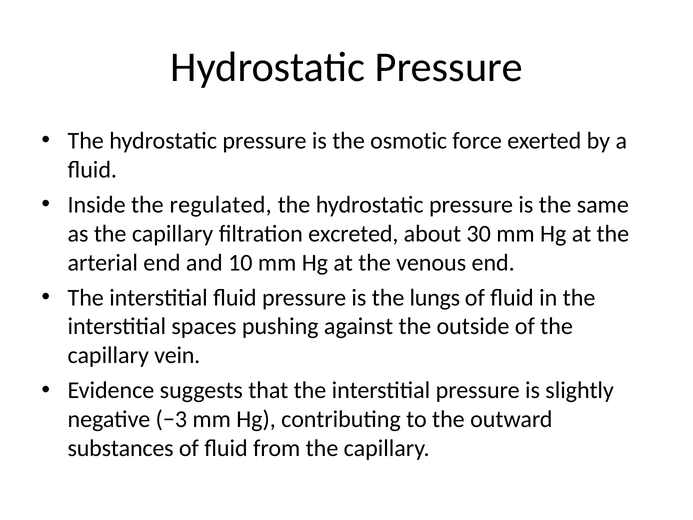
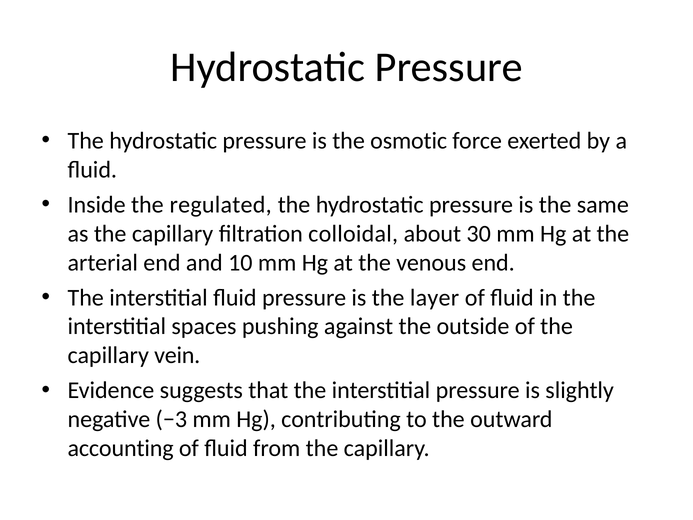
excreted: excreted -> colloidal (353, 234)
lungs: lungs -> layer (435, 298)
substances: substances -> accounting (121, 448)
